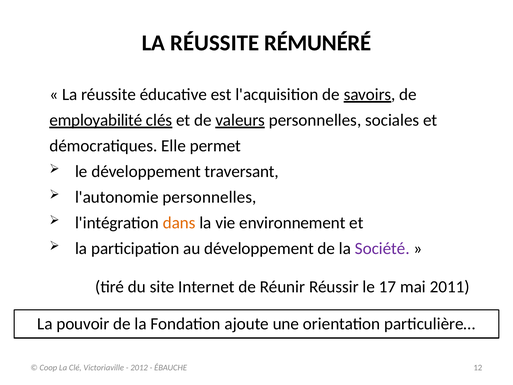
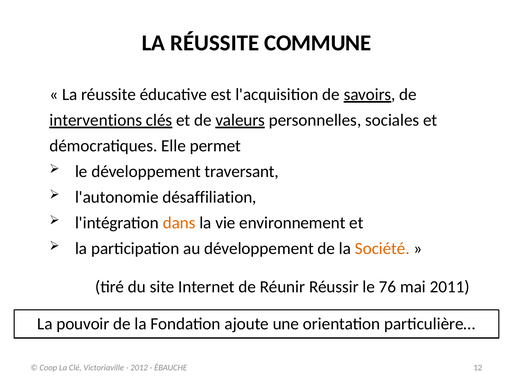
RÉMUNÉRÉ: RÉMUNÉRÉ -> COMMUNE (318, 43)
employabilité: employabilité -> interventions (96, 120)
l'autonomie personnelles: personnelles -> désaffiliation (210, 197)
Société colour: purple -> orange (382, 248)
17: 17 -> 76 (388, 287)
